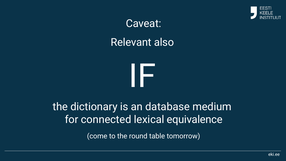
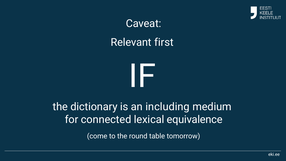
also: also -> first (164, 42)
database: database -> including (168, 107)
